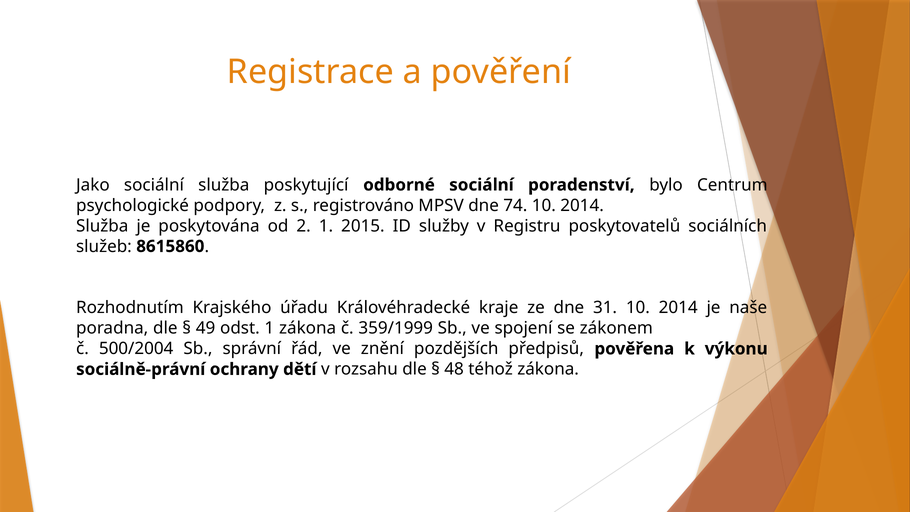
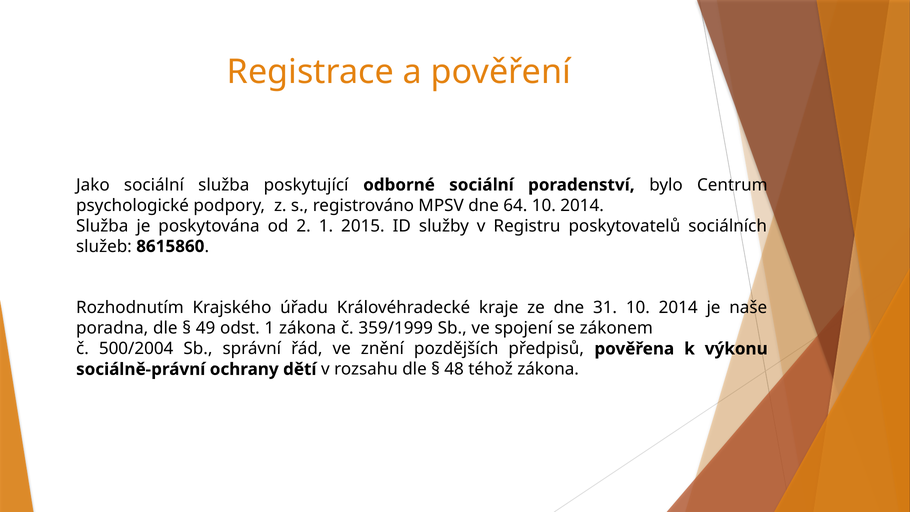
74: 74 -> 64 (515, 205)
